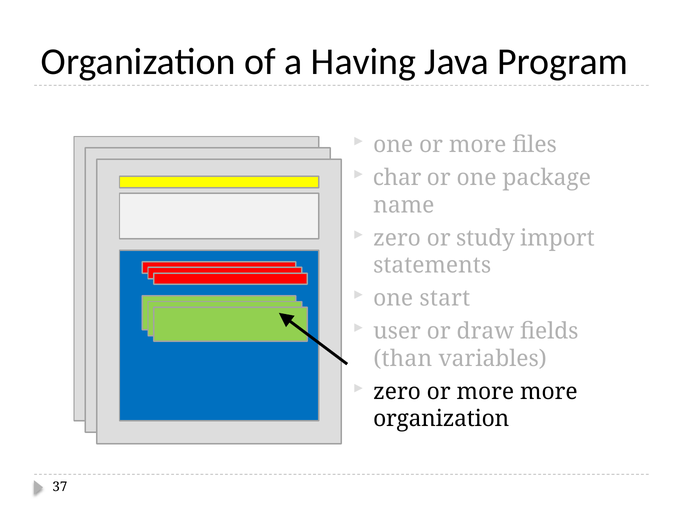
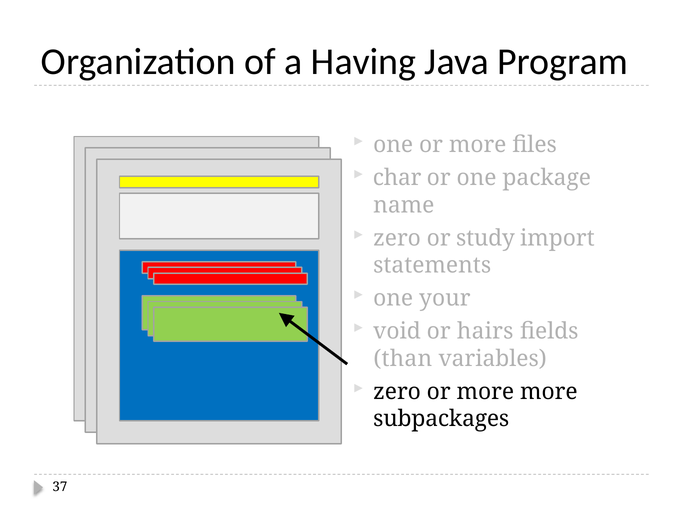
start: start -> your (445, 298)
user: user -> void (397, 332)
draw: draw -> hairs (485, 332)
organization: organization -> subpackages (441, 419)
